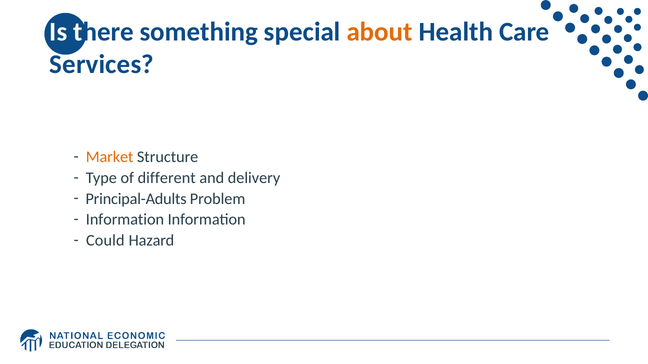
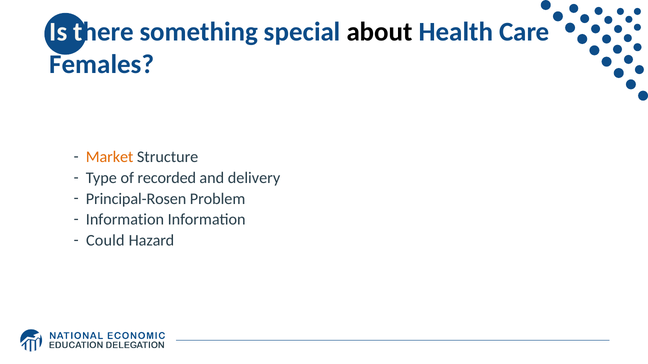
about colour: orange -> black (380, 32)
Services: Services -> Females (102, 64)
different: different -> recorded (167, 178)
Principal-Adults: Principal-Adults -> Principal-Rosen (136, 199)
